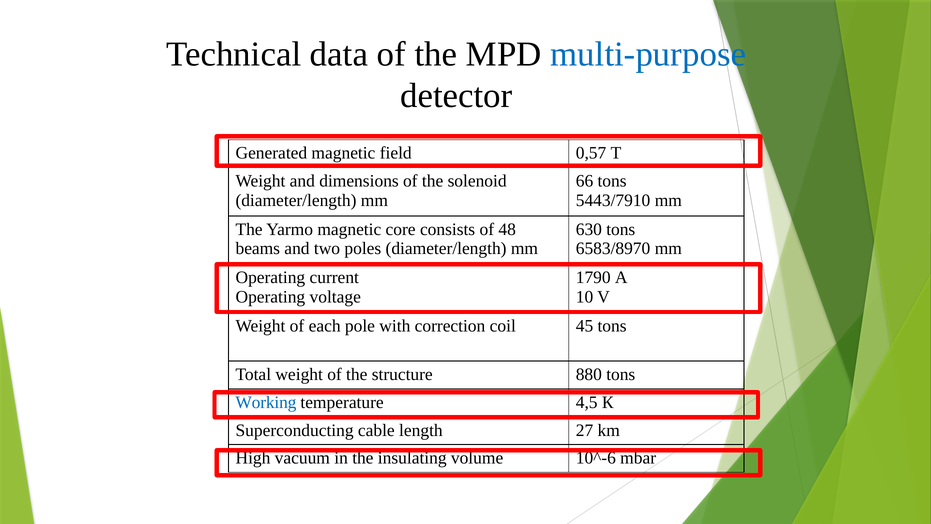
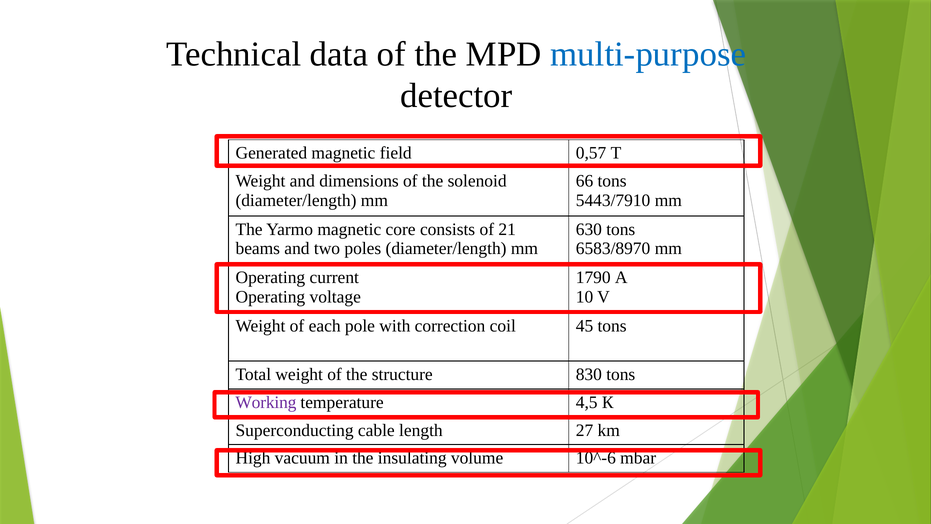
48: 48 -> 21 (507, 229)
880: 880 -> 830 (589, 374)
Working colour: blue -> purple (266, 402)
